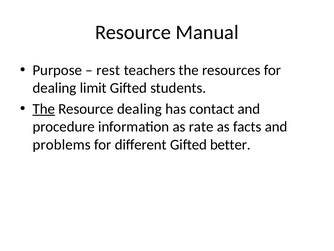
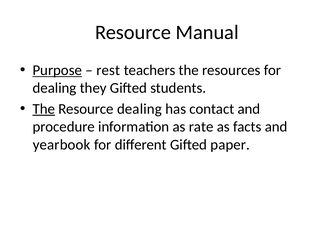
Purpose underline: none -> present (57, 70)
limit: limit -> they (93, 88)
problems: problems -> yearbook (62, 144)
better: better -> paper (230, 144)
